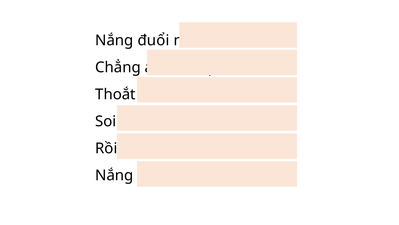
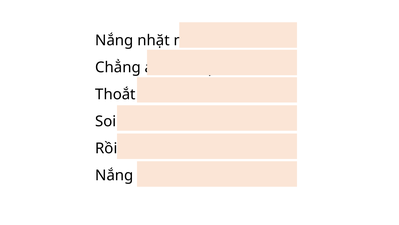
Nắng đuổi: đuổi -> nhặt (154, 40)
